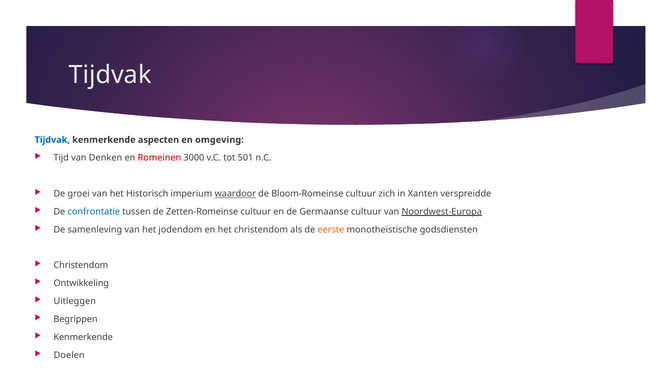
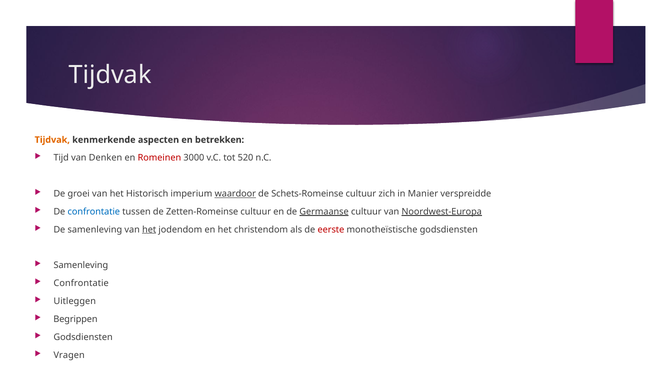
Tijdvak colour: blue -> orange (52, 140)
omgeving: omgeving -> betrekken (220, 140)
501: 501 -> 520 (246, 158)
Bloom-Romeinse: Bloom-Romeinse -> Schets-Romeinse (307, 194)
Xanten: Xanten -> Manier (423, 194)
Germaanse underline: none -> present (324, 212)
het underline: none -> present (149, 230)
eerste colour: orange -> red (331, 230)
Christendom: Christendom -> Samenleving (81, 265)
Ontwikkeling: Ontwikkeling -> Confrontatie (81, 283)
Kenmerkende: Kenmerkende -> Godsdiensten (83, 337)
Doelen: Doelen -> Vragen (69, 355)
